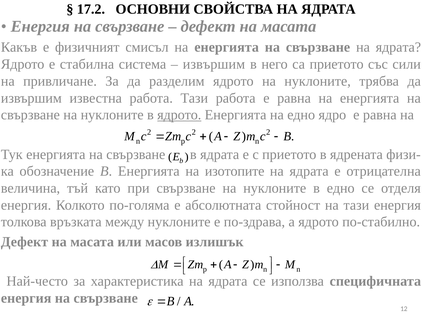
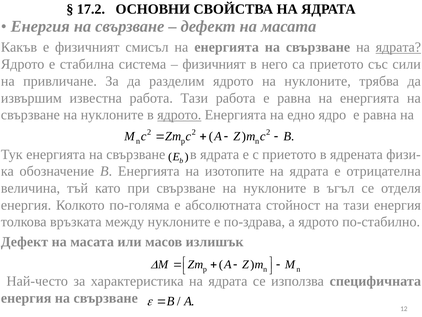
ядрата underline: none -> present (398, 47)
извършим: извършим -> физичният (214, 64)
в едно: едно -> ъгъл (341, 188)
